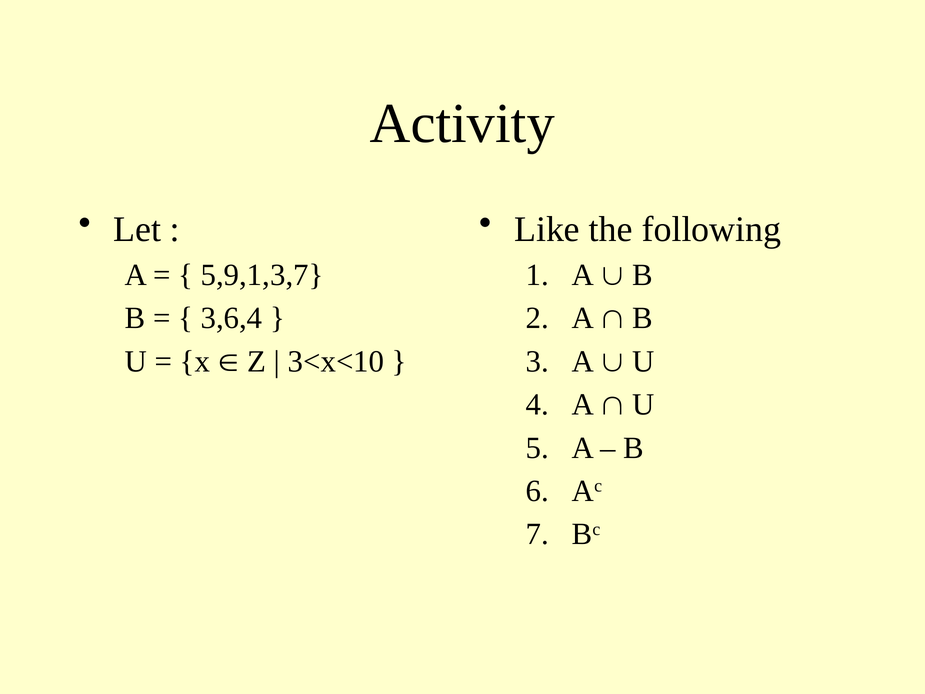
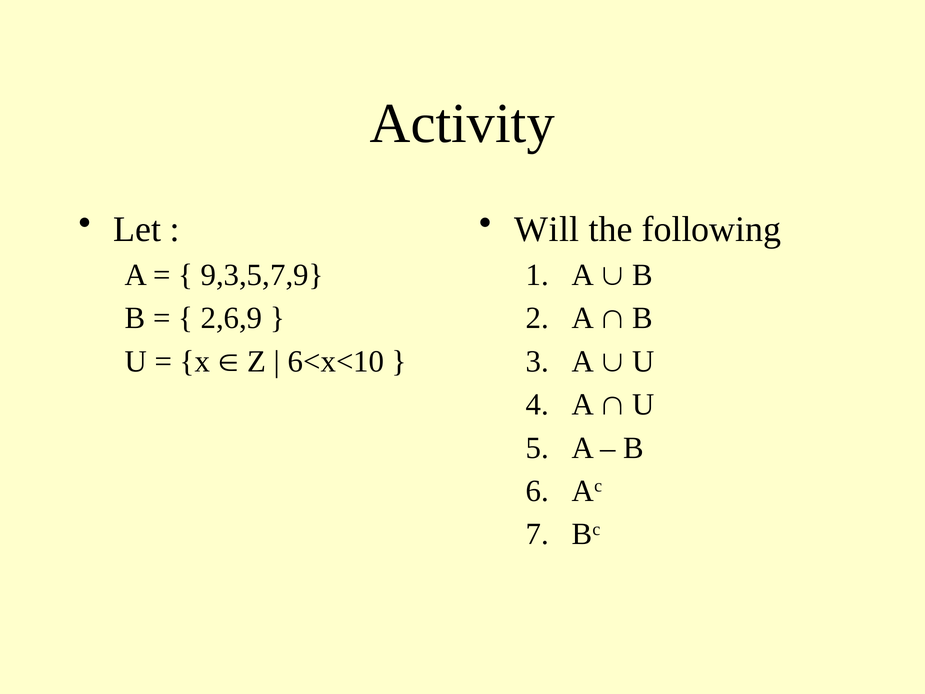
Like: Like -> Will (547, 229)
5,9,1,3,7: 5,9,1,3,7 -> 9,3,5,7,9 (262, 275)
3,6,4: 3,6,4 -> 2,6,9 (232, 318)
3<x<10: 3<x<10 -> 6<x<10 (336, 361)
